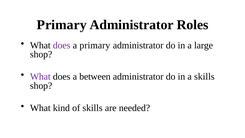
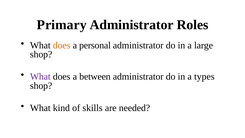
does colour: purple -> orange (62, 45)
a primary: primary -> personal (95, 45)
a skills: skills -> types (204, 76)
